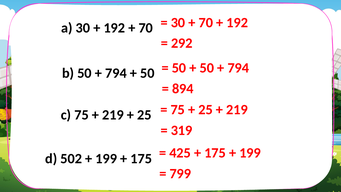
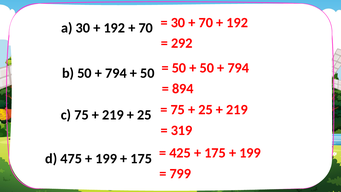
502: 502 -> 475 (71, 158)
